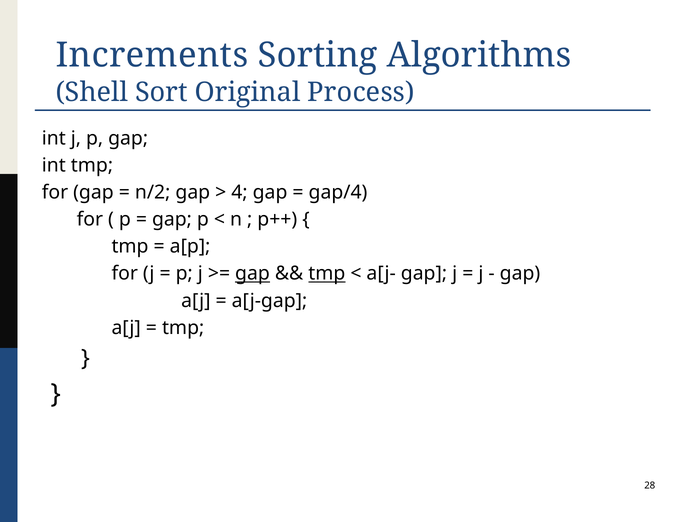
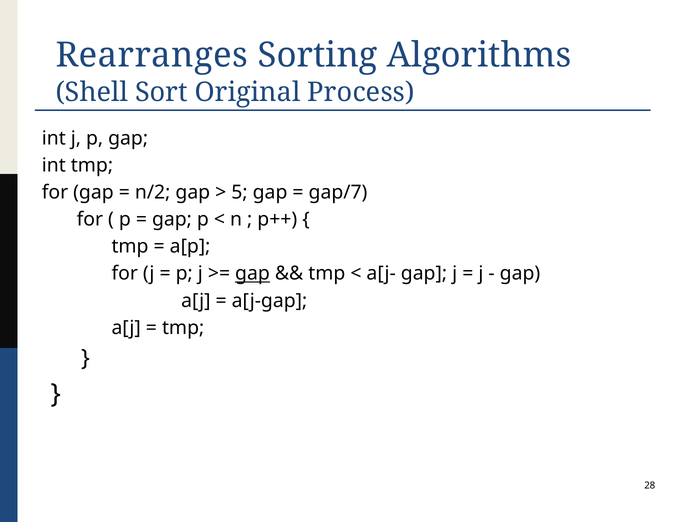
Increments: Increments -> Rearranges (152, 56)
4: 4 -> 5 (239, 193)
gap/4: gap/4 -> gap/7 (338, 193)
tmp underline: present -> none (327, 274)
